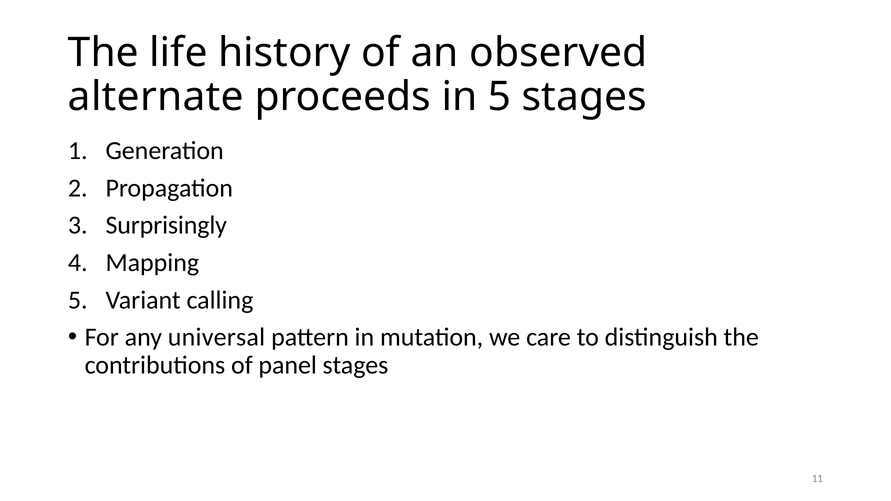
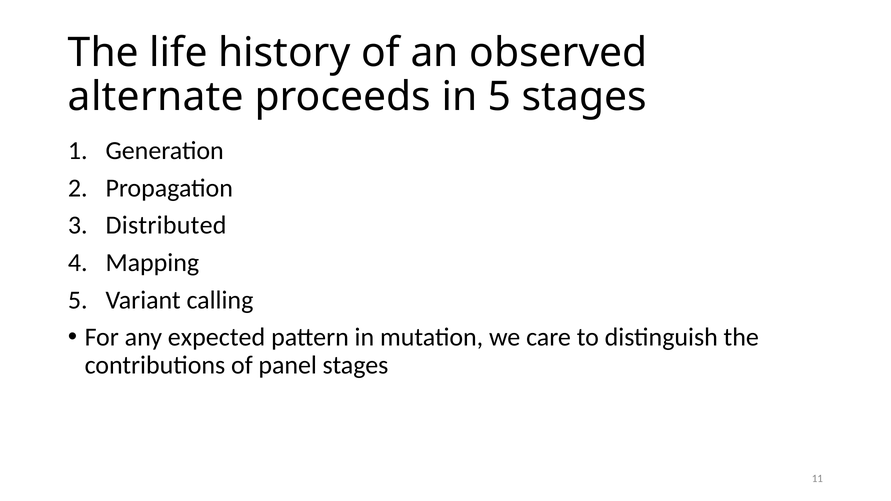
Surprisingly: Surprisingly -> Distributed (166, 225)
universal: universal -> expected (217, 337)
